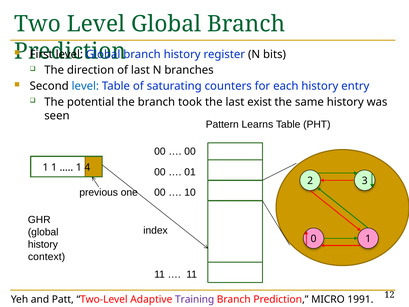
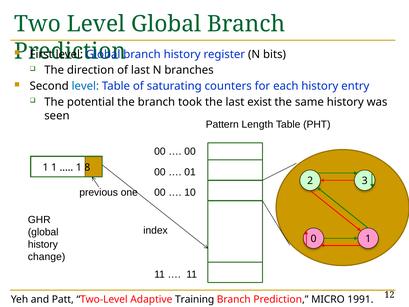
Learns: Learns -> Length (257, 124)
4: 4 -> 8 (87, 167)
context: context -> change (47, 256)
Training colour: purple -> black (195, 299)
